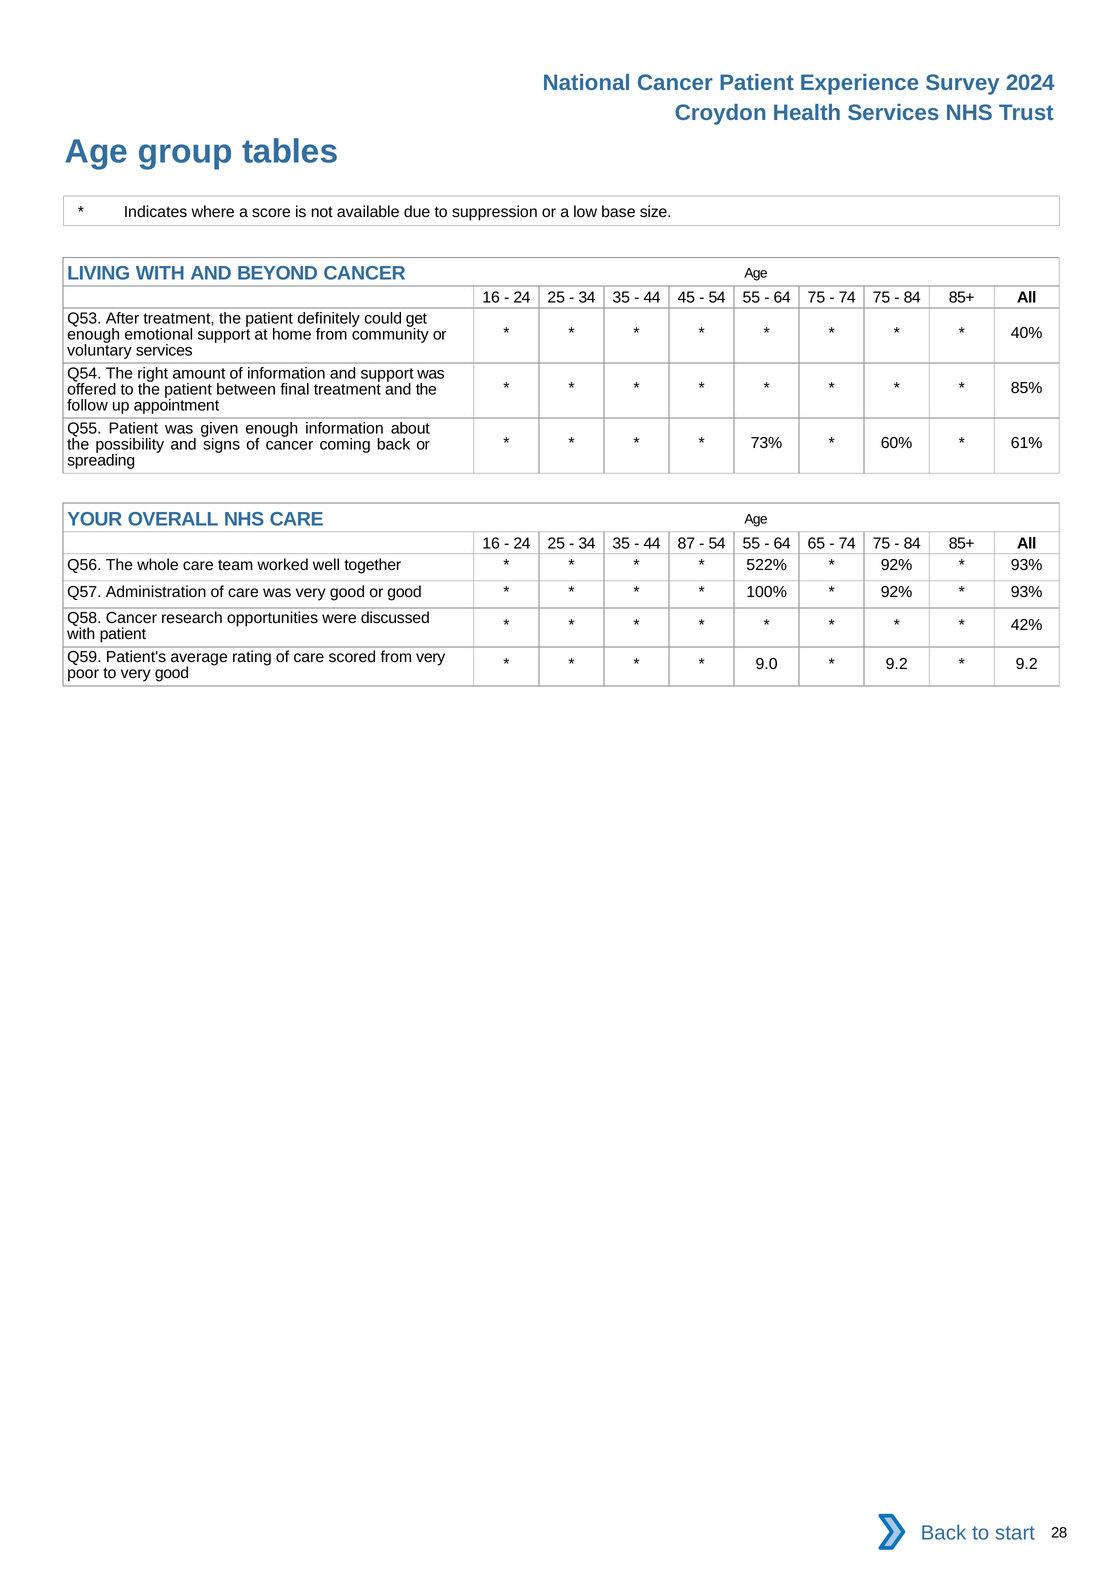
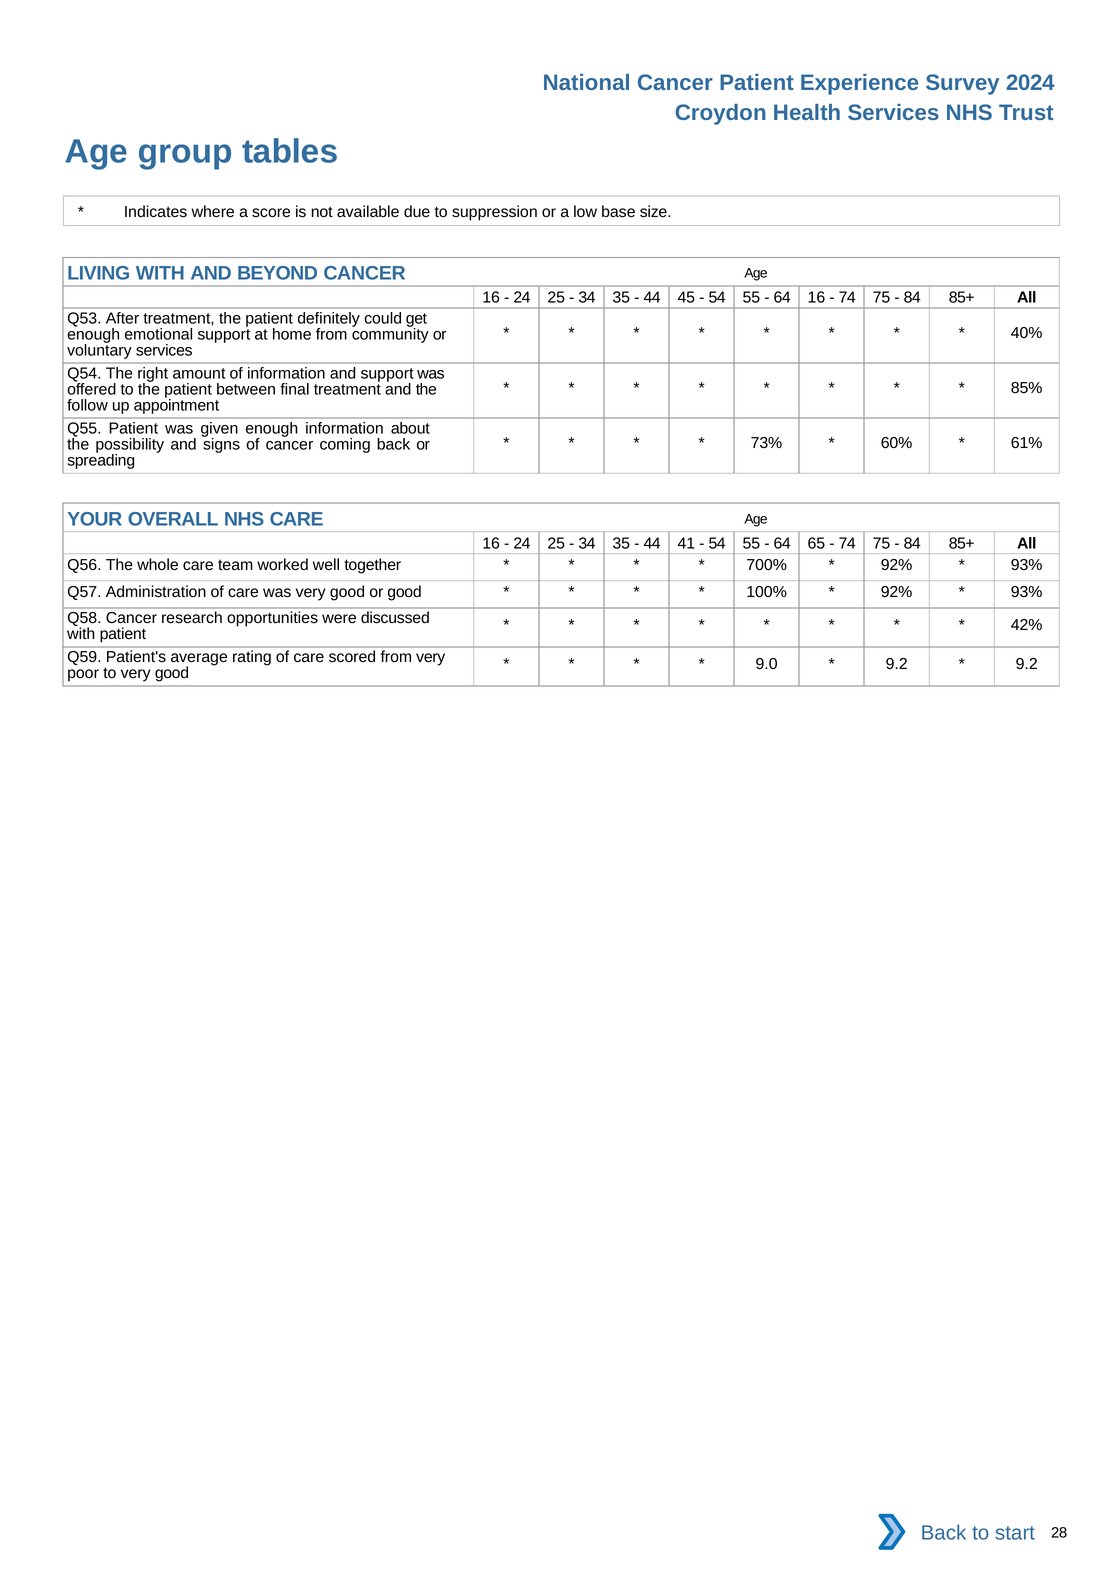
64 75: 75 -> 16 (816, 298)
87: 87 -> 41 (686, 543)
522%: 522% -> 700% (767, 565)
